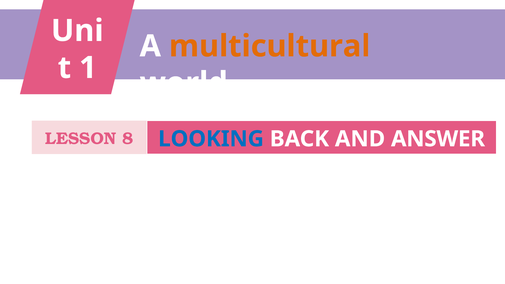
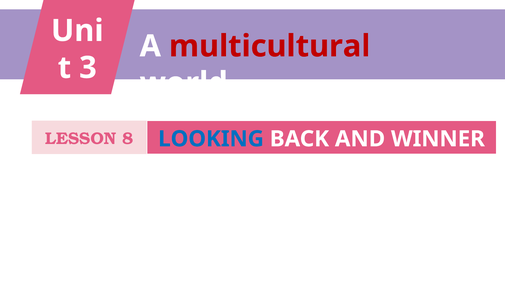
multicultural colour: orange -> red (270, 46)
1: 1 -> 3 (88, 68)
ANSWER: ANSWER -> WINNER (438, 139)
